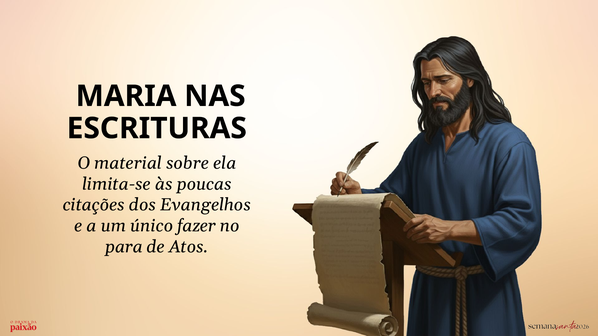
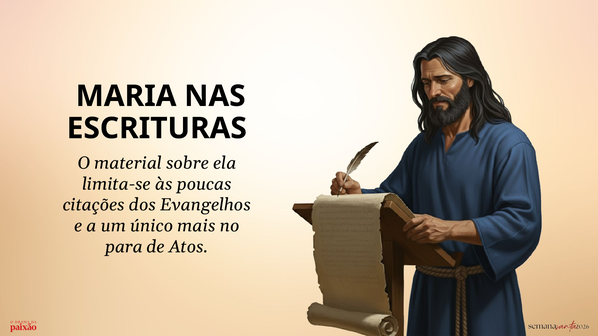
fazer: fazer -> mais (196, 226)
